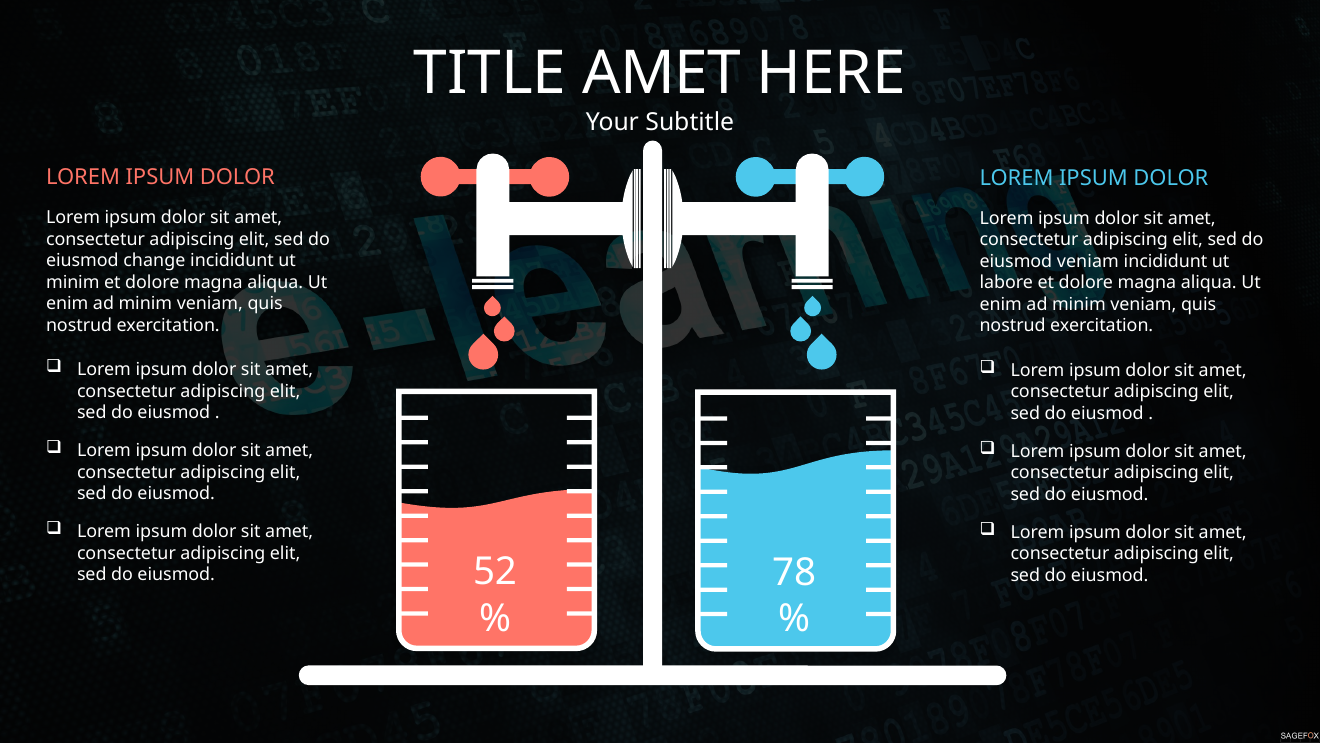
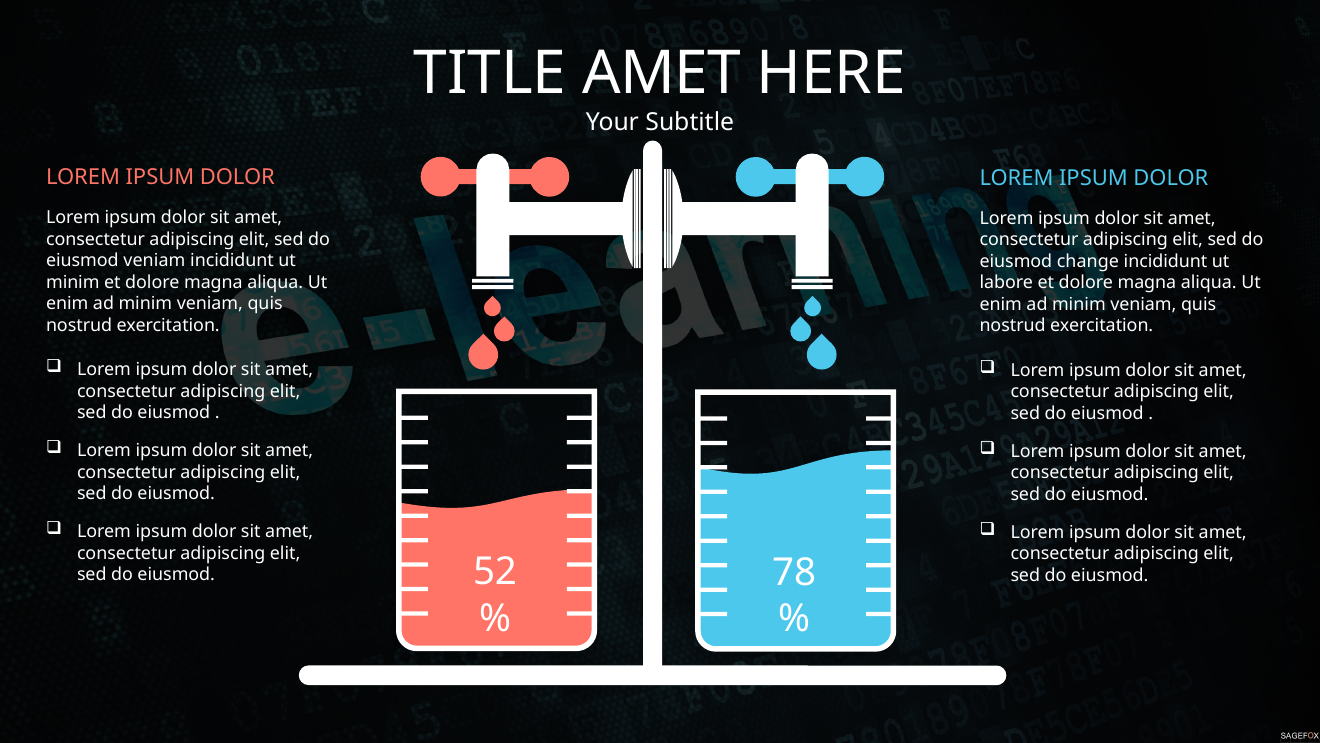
eiusmod change: change -> veniam (154, 261)
eiusmod veniam: veniam -> change (1088, 261)
